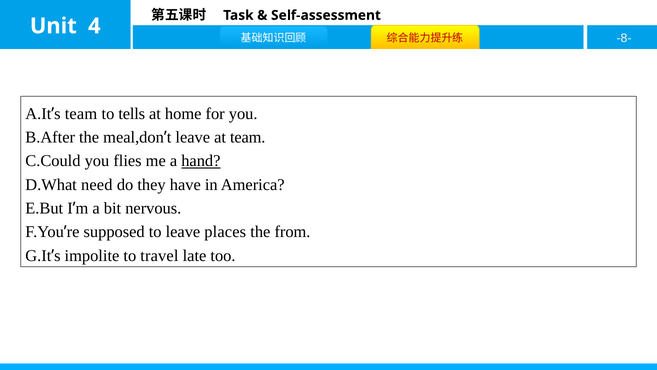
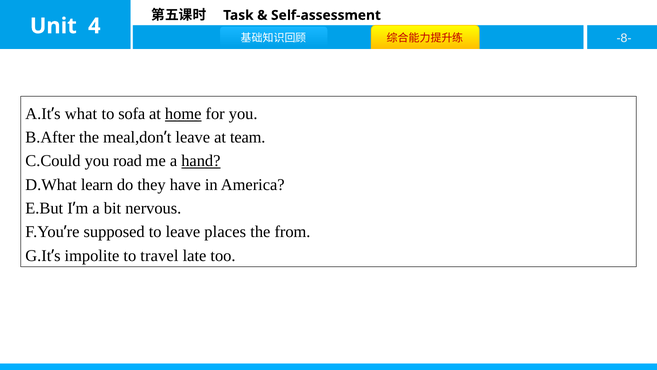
team: team -> what (81, 114)
tells: tells -> sofa (132, 114)
home underline: none -> present (183, 114)
flies: flies -> road (128, 161)
need: need -> learn (97, 184)
